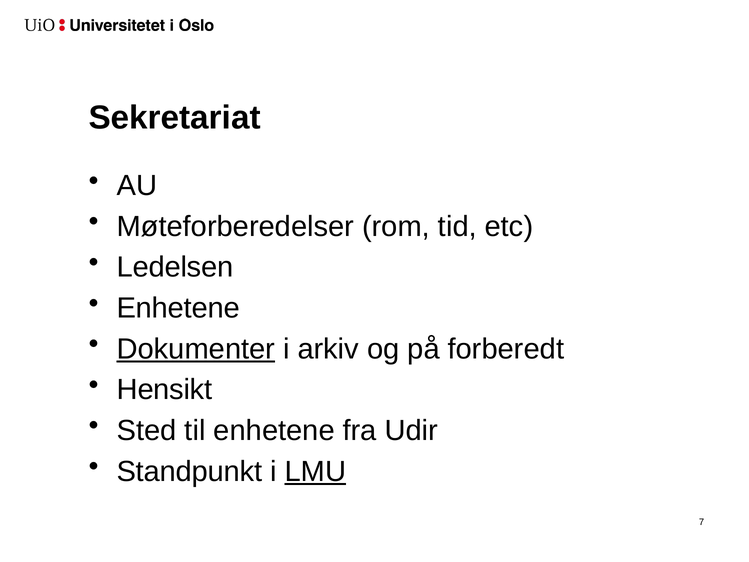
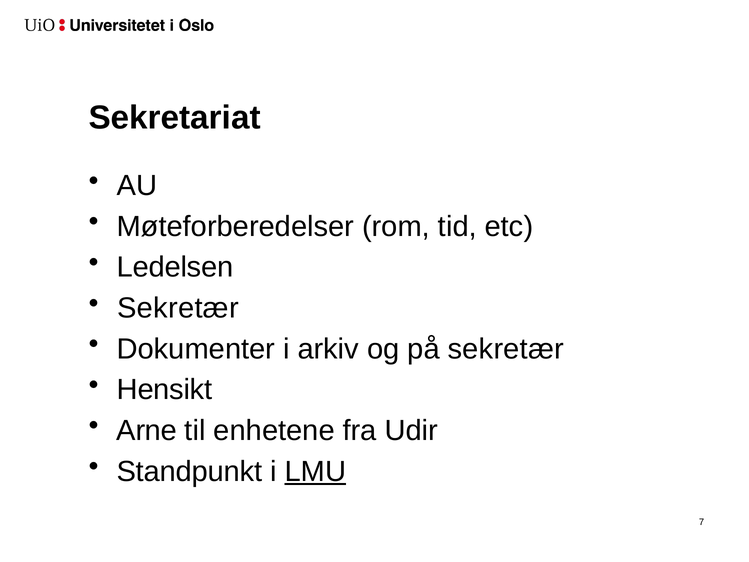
Enhetene: Enhetene -> Sekretær (178, 308)
Dokumenter underline: present -> none (196, 349)
på forberedt: forberedt -> sekretær (506, 349)
Sted: Sted -> Arne (147, 430)
